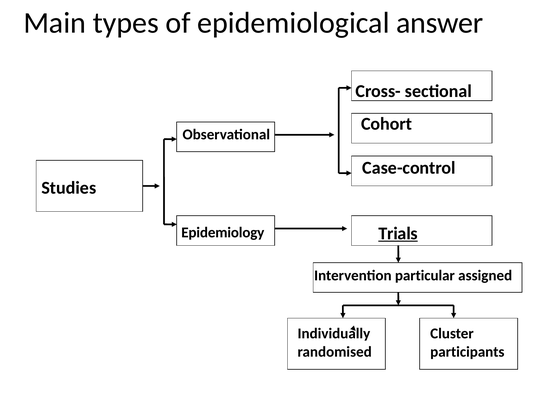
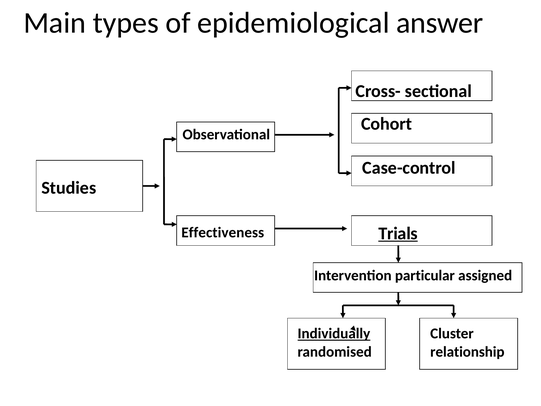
Epidemiology: Epidemiology -> Effectiveness (223, 233)
Individually underline: none -> present (334, 333)
participants: participants -> relationship (467, 352)
